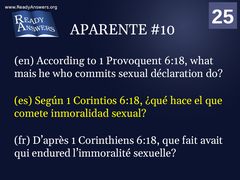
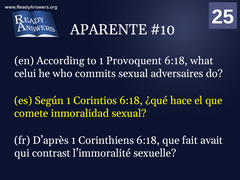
mais: mais -> celui (25, 74)
déclaration: déclaration -> adversaires (177, 74)
endured: endured -> contrast (51, 153)
